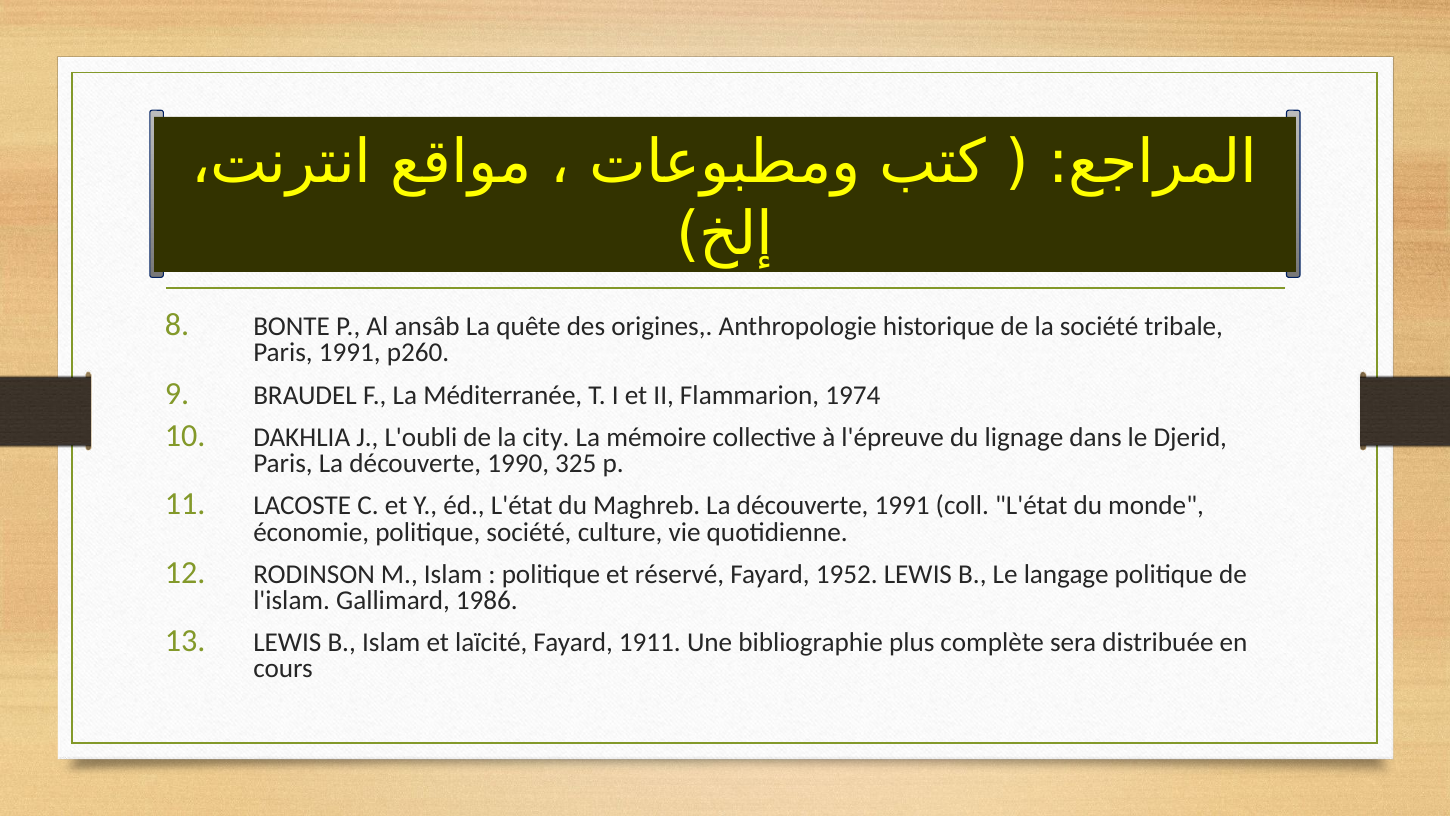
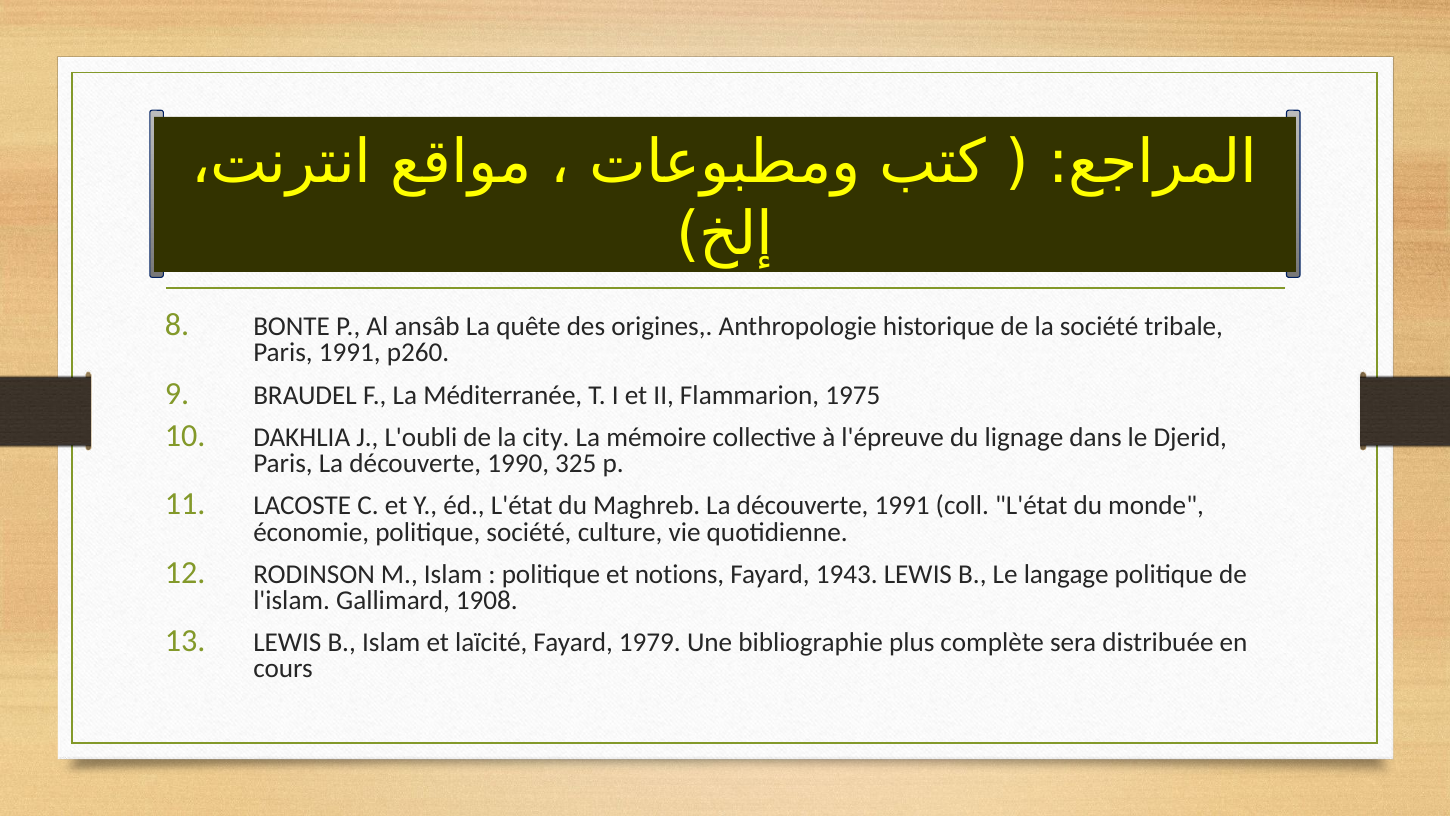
1974: 1974 -> 1975 (853, 395)
réservé: réservé -> notions (680, 574)
1952: 1952 -> 1943 (847, 574)
1986: 1986 -> 1908 (487, 600)
1911: 1911 -> 1979 (650, 642)
